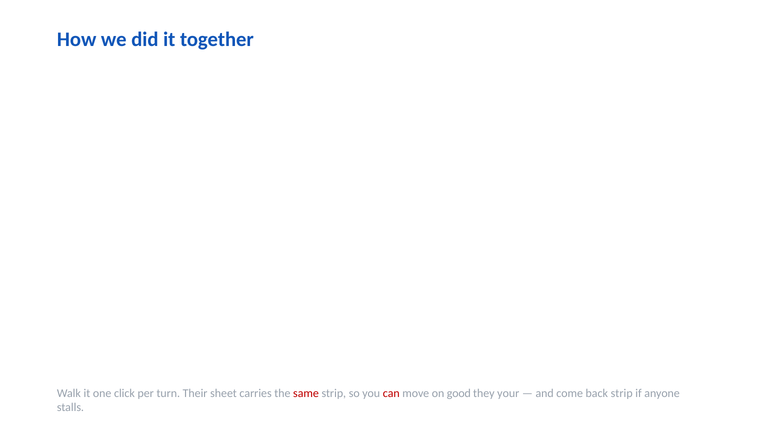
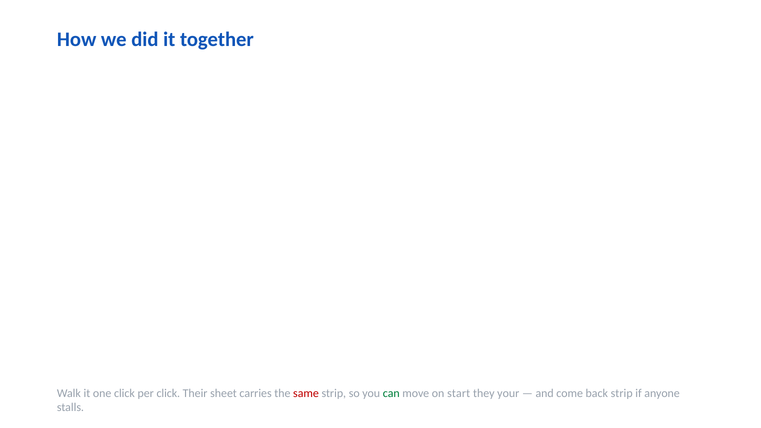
per turn: turn -> click (168, 393)
can colour: red -> green (391, 393)
good: good -> start (459, 393)
